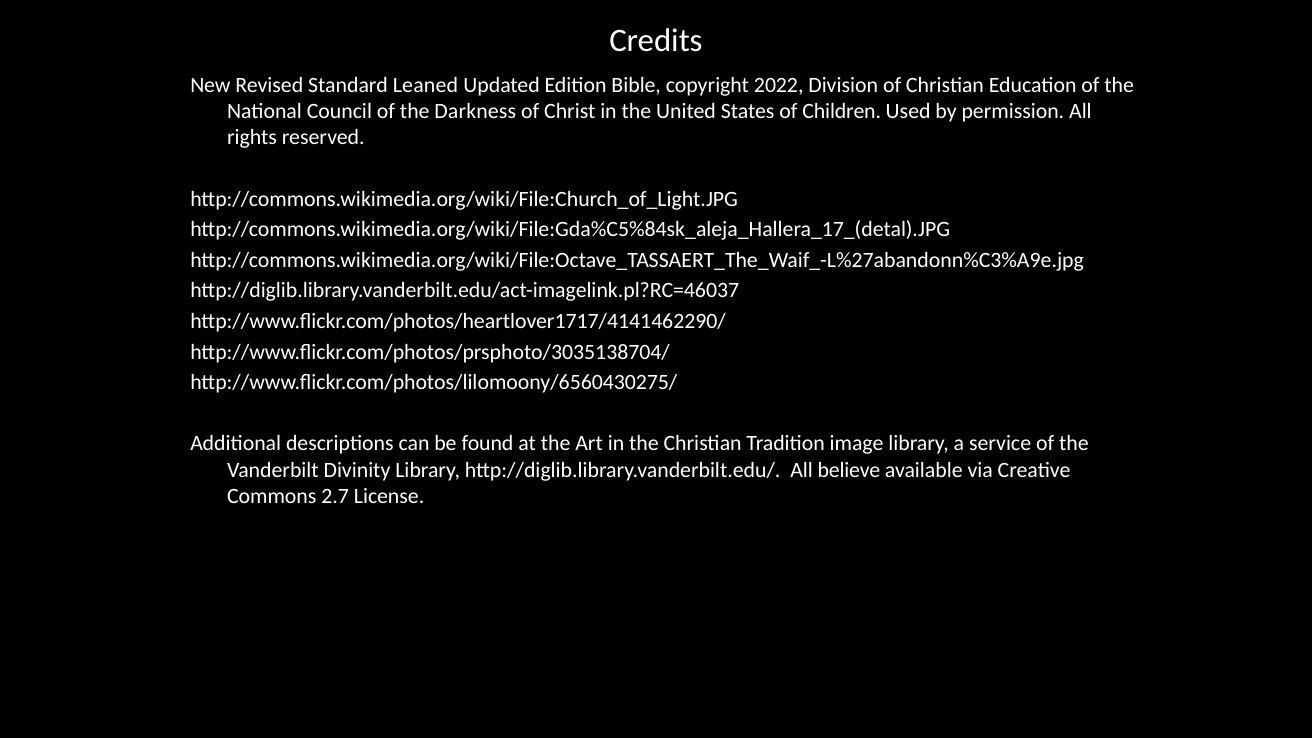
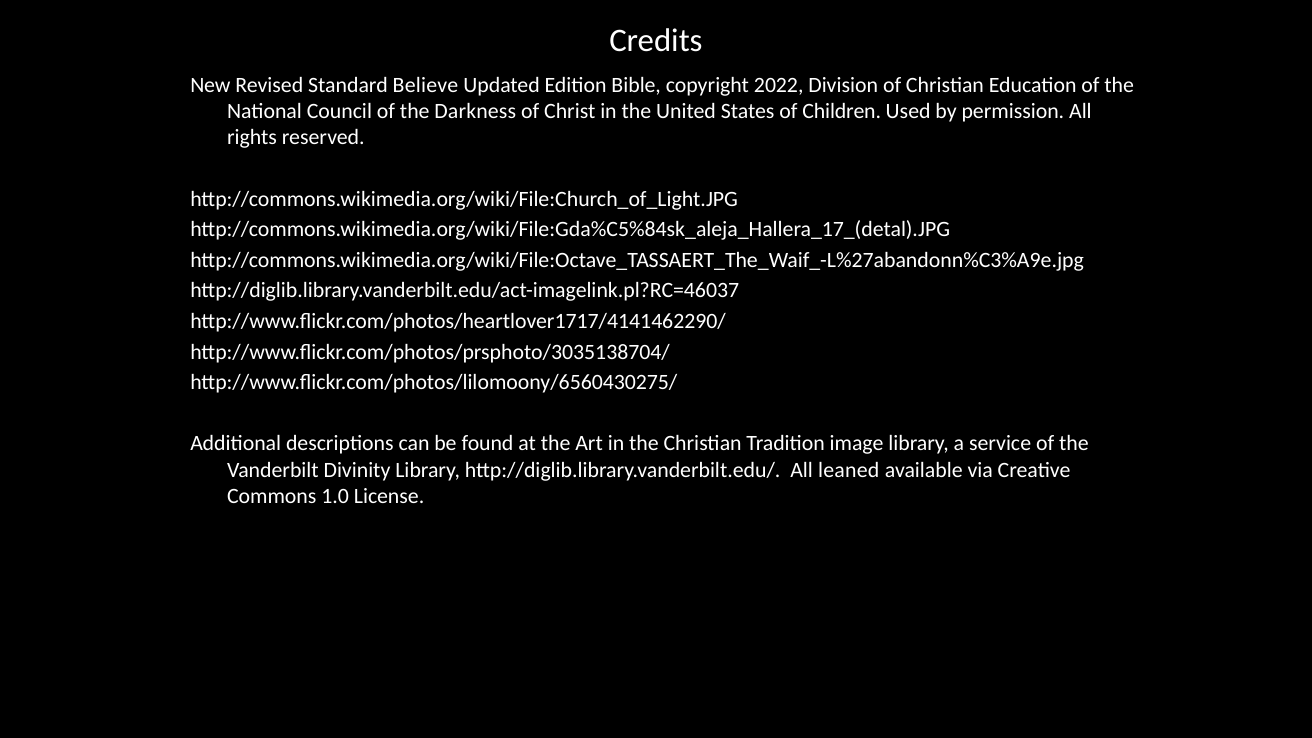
Leaned: Leaned -> Believe (425, 85)
believe: believe -> leaned (849, 470)
2.7: 2.7 -> 1.0 (335, 496)
